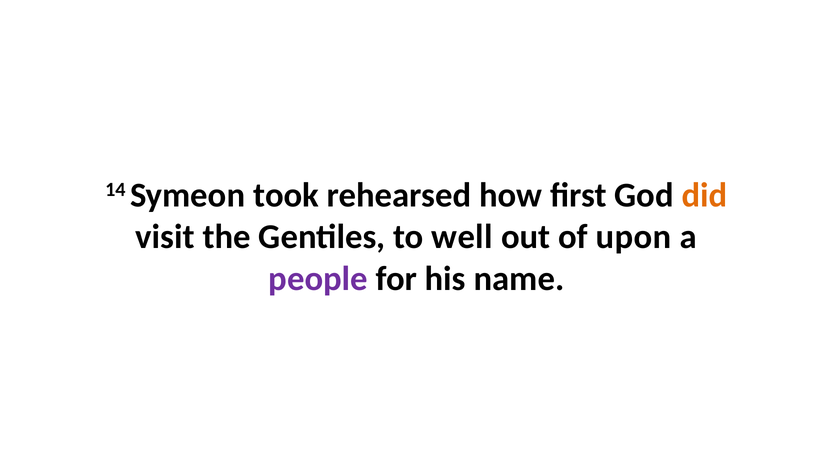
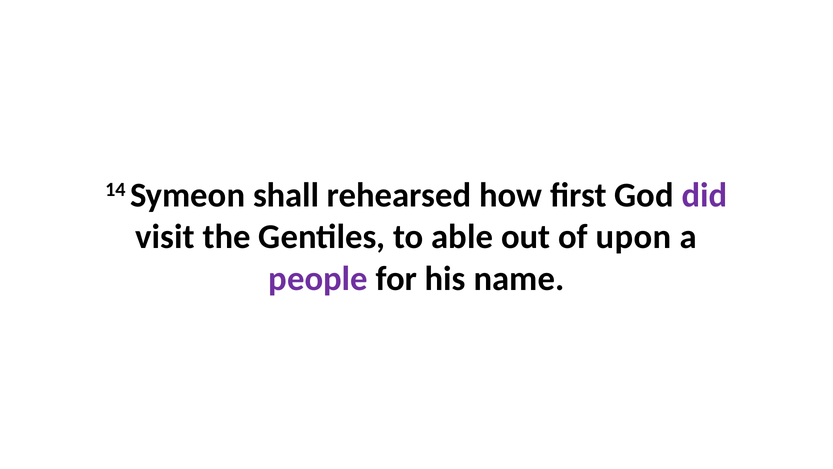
took: took -> shall (286, 195)
did colour: orange -> purple (704, 195)
well: well -> able (462, 237)
